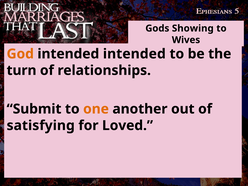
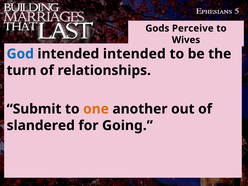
Showing: Showing -> Perceive (193, 28)
God colour: orange -> blue (20, 54)
satisfying: satisfying -> slandered (41, 125)
Loved: Loved -> Going (127, 125)
